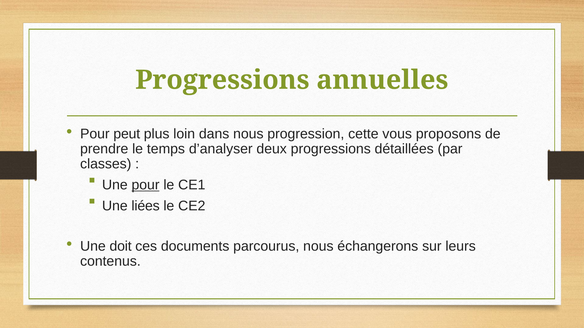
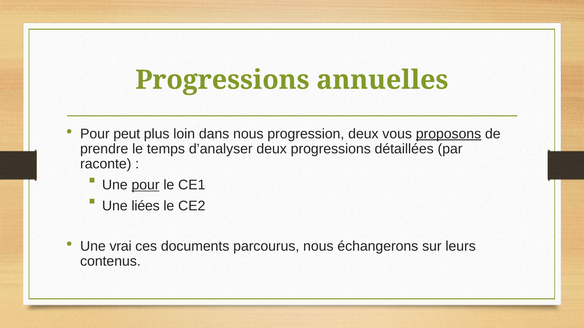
progression cette: cette -> deux (363, 134)
proposons underline: none -> present (449, 134)
classes: classes -> raconte (106, 164)
doit: doit -> vrai (121, 247)
